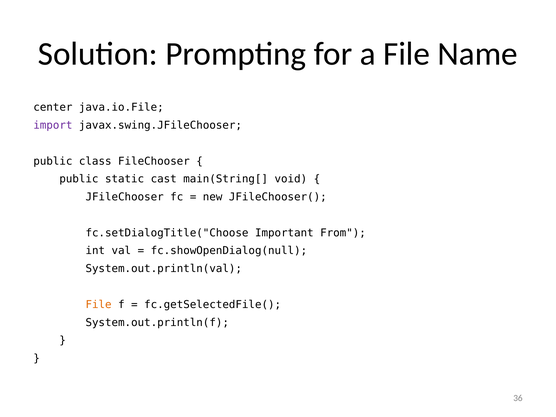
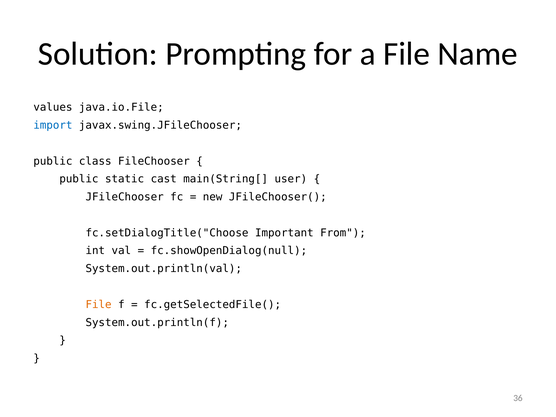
center: center -> values (53, 107)
import colour: purple -> blue (53, 125)
void: void -> user (291, 179)
